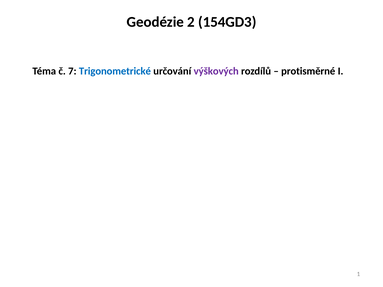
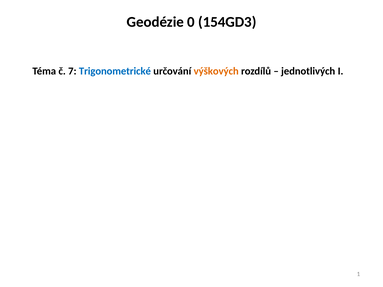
2: 2 -> 0 (191, 22)
výškových colour: purple -> orange (216, 71)
protisměrné: protisměrné -> jednotlivých (308, 71)
